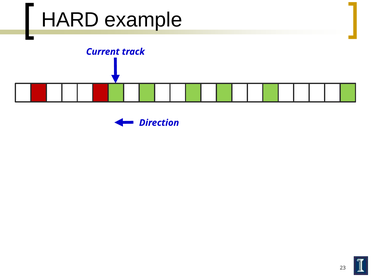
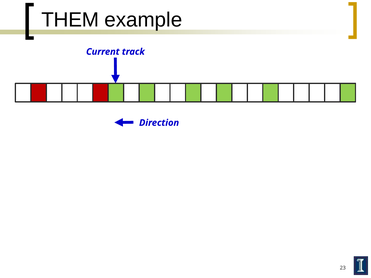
HARD: HARD -> THEM (70, 20)
